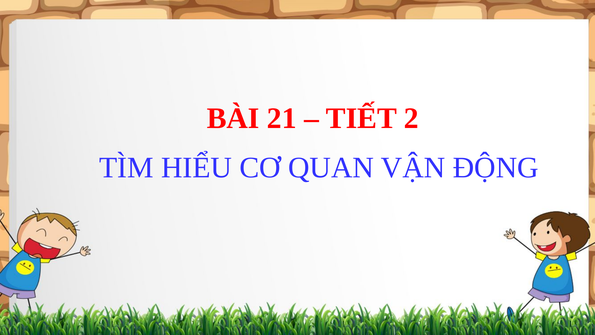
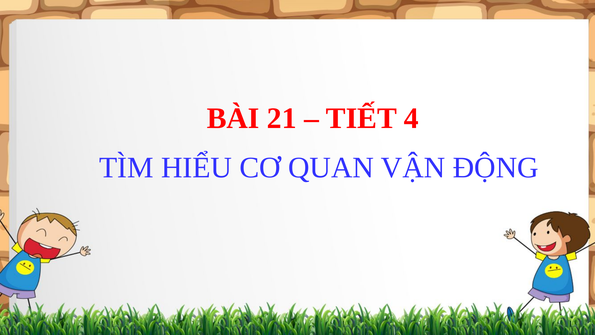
2: 2 -> 4 (411, 118)
